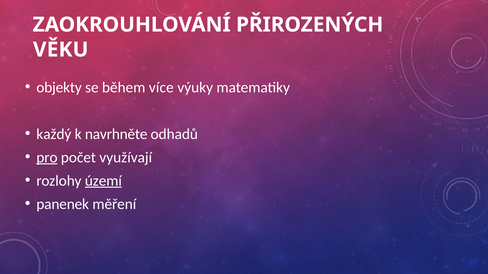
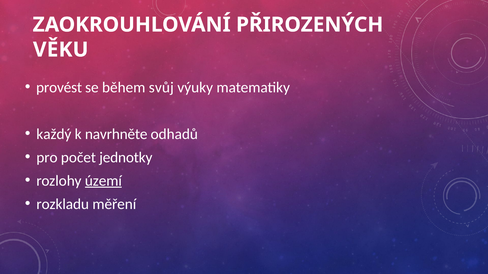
objekty: objekty -> provést (59, 88)
více: více -> svůj (161, 88)
pro underline: present -> none (47, 158)
využívají: využívají -> jednotky (126, 158)
panenek: panenek -> rozkladu (63, 204)
